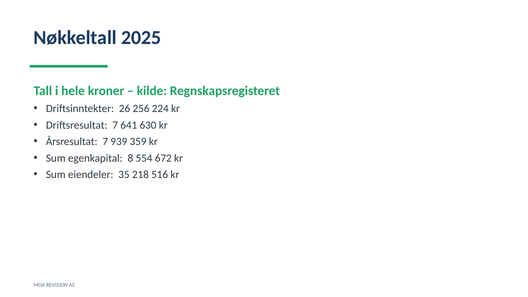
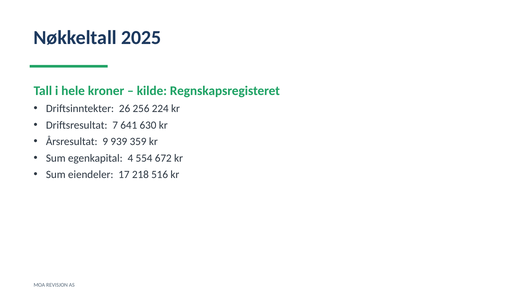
Årsresultat 7: 7 -> 9 (105, 142)
8: 8 -> 4 (130, 158)
35: 35 -> 17 (124, 175)
